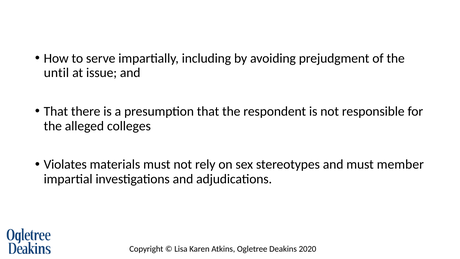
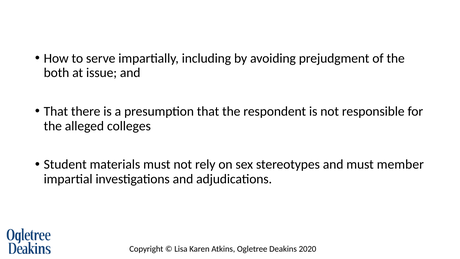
until: until -> both (56, 73)
Violates: Violates -> Student (65, 164)
